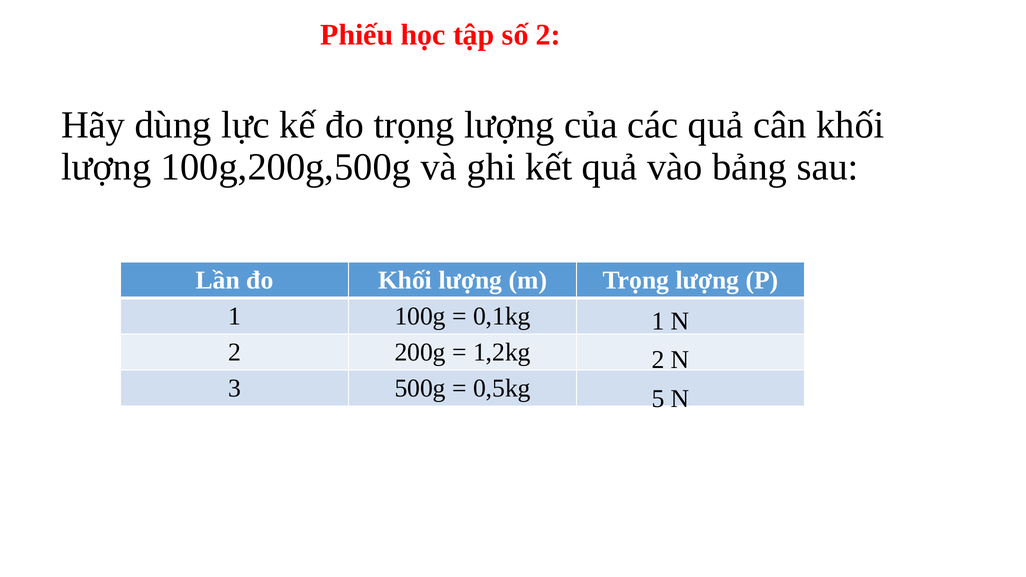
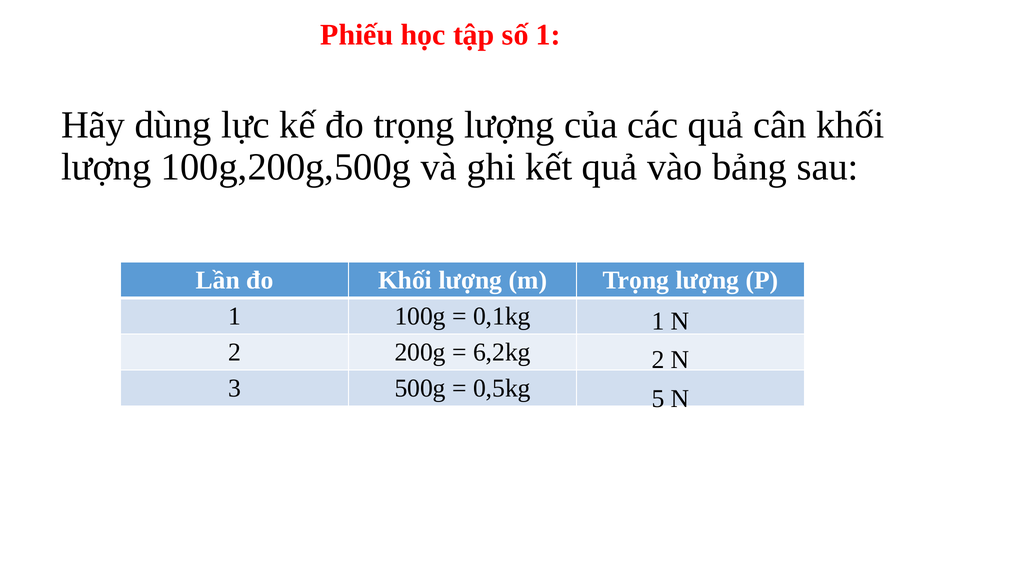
số 2: 2 -> 1 (548, 35)
1,2kg: 1,2kg -> 6,2kg (502, 352)
